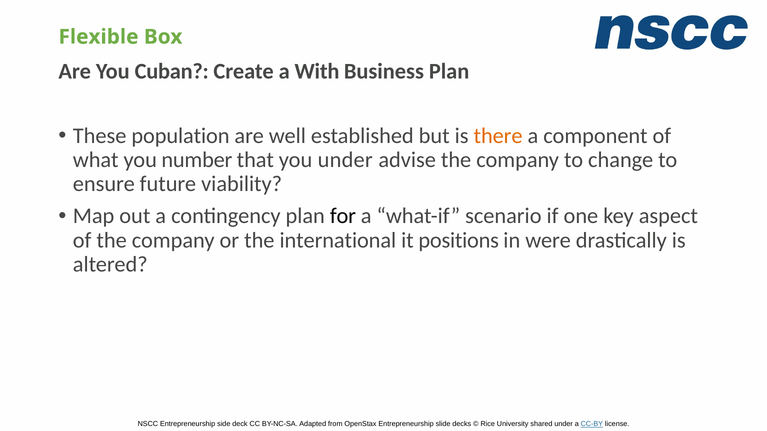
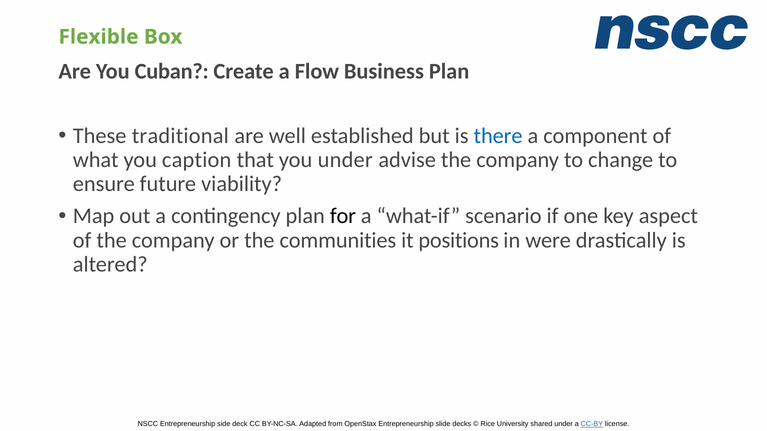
With: With -> Flow (317, 71)
population: population -> traditional (180, 136)
there colour: orange -> blue (498, 136)
number: number -> caption (197, 160)
international: international -> communities (338, 240)
